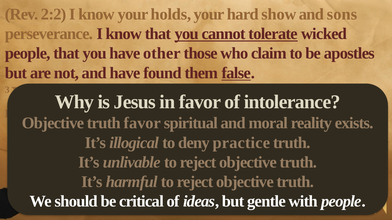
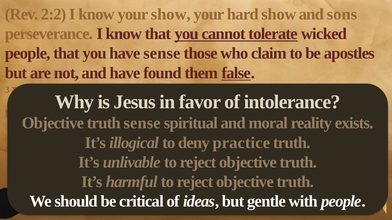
your holds: holds -> show (171, 14)
have other: other -> sense (162, 53)
truth favor: favor -> sense (142, 123)
